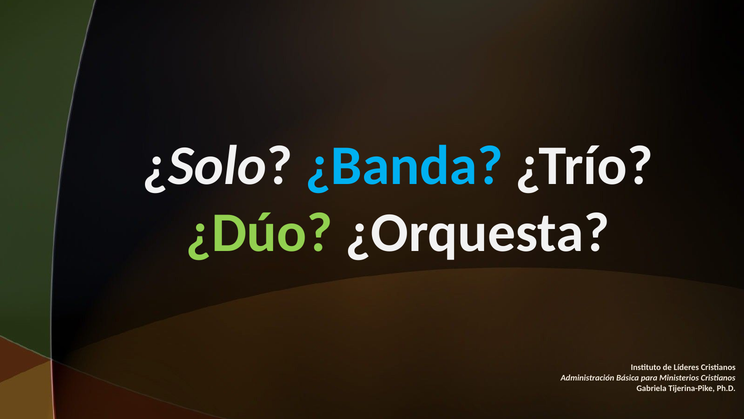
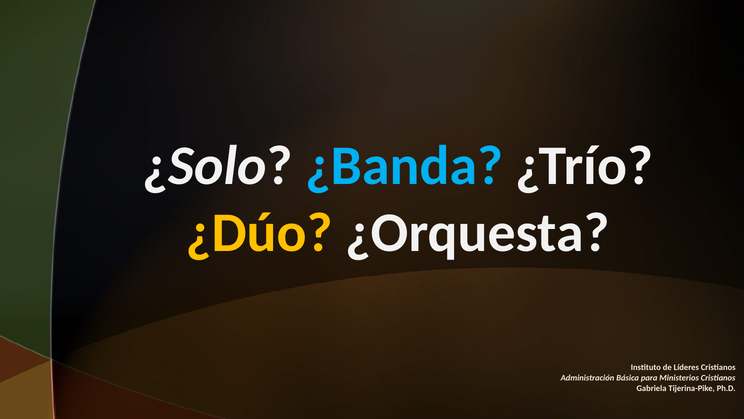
¿Dúo colour: light green -> yellow (259, 233)
